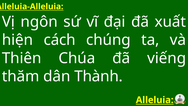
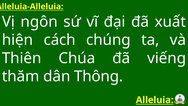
Thành: Thành -> Thông (99, 76)
